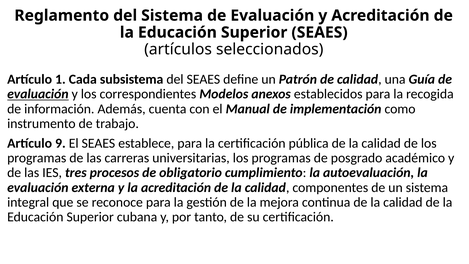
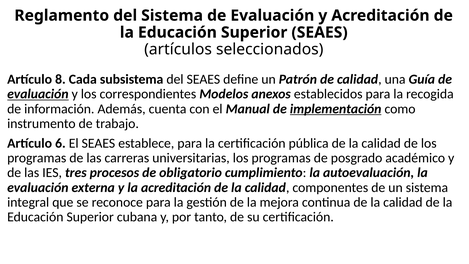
1: 1 -> 8 (60, 79)
implementación underline: none -> present (336, 109)
9: 9 -> 6 (60, 143)
